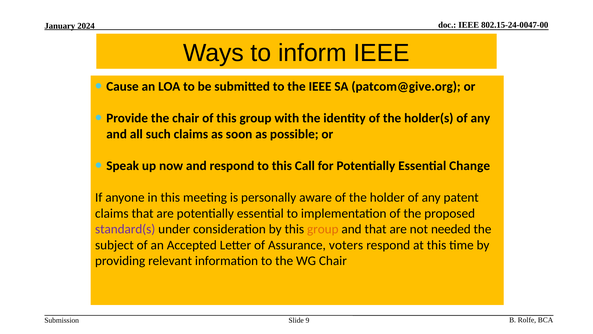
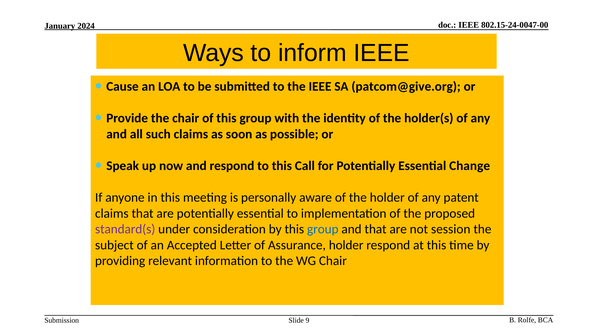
group colour: orange -> blue (323, 229)
needed: needed -> session (451, 229)
Assurance voters: voters -> holder (346, 245)
